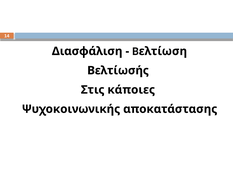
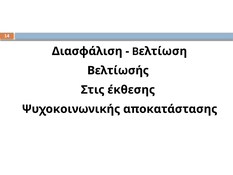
κάποιες: κάποιες -> έκθεσης (131, 90)
